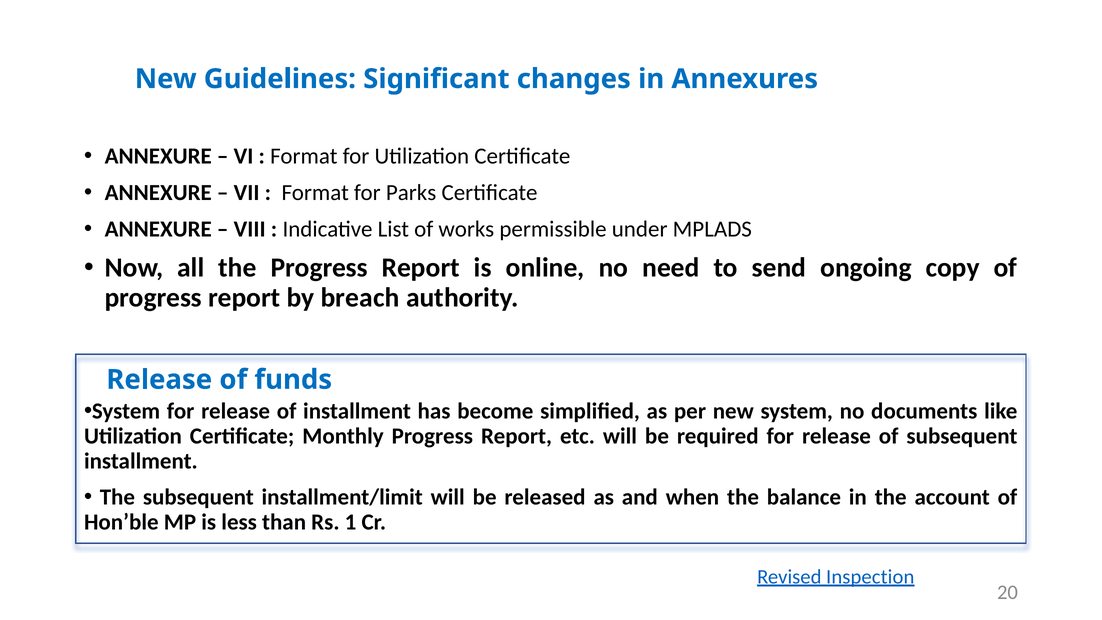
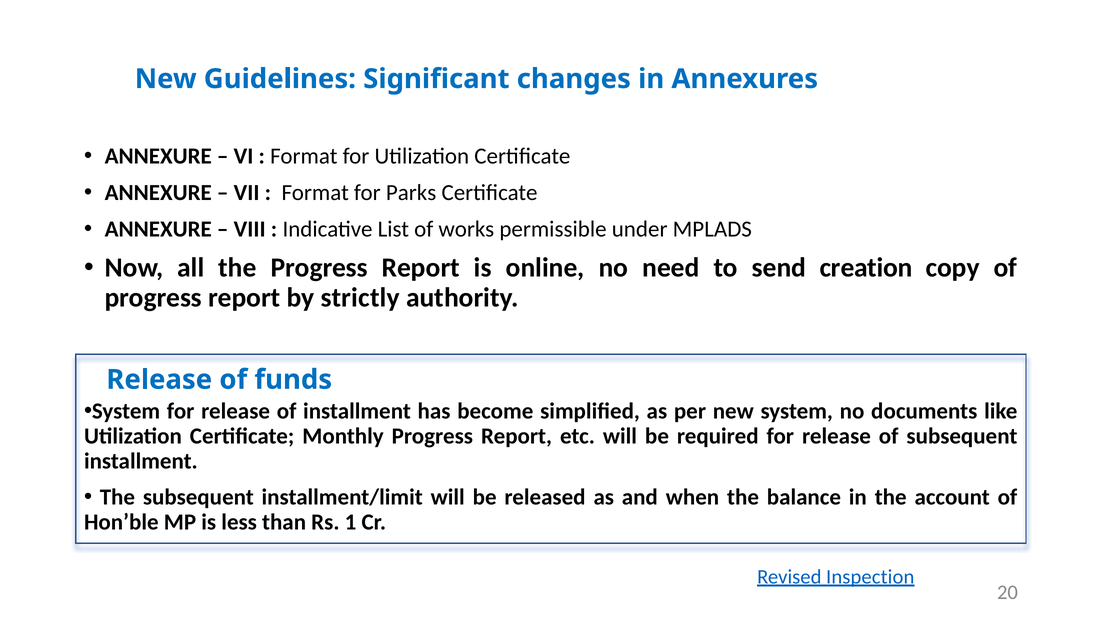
ongoing: ongoing -> creation (866, 268)
breach: breach -> strictly (360, 297)
